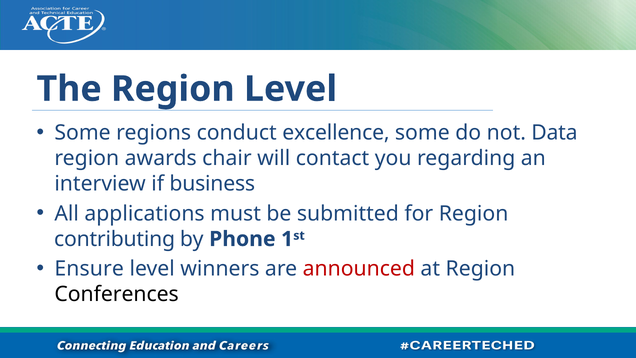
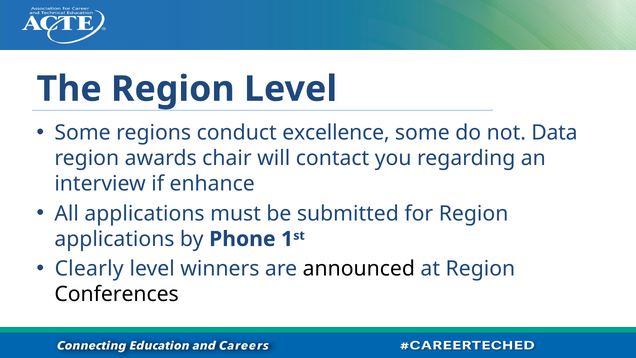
business: business -> enhance (212, 184)
contributing: contributing -> applications (114, 239)
Ensure: Ensure -> Clearly (89, 269)
announced colour: red -> black (359, 269)
